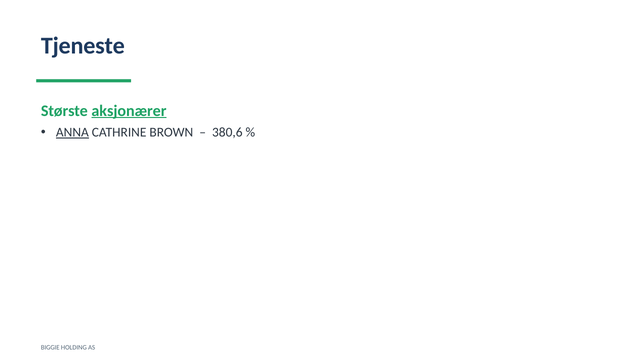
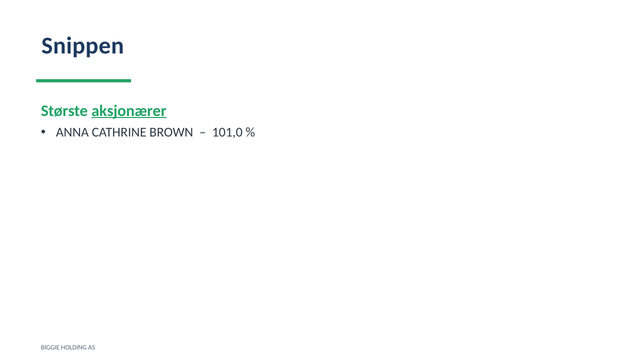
Tjeneste: Tjeneste -> Snippen (83, 46)
ANNA underline: present -> none (72, 132)
380,6: 380,6 -> 101,0 (227, 132)
